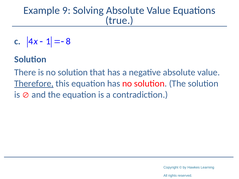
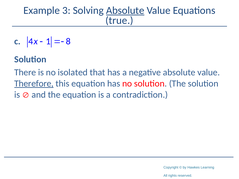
9: 9 -> 3 (66, 10)
Absolute underline: none -> present (125, 10)
is no solution: solution -> isolated (73, 72)
